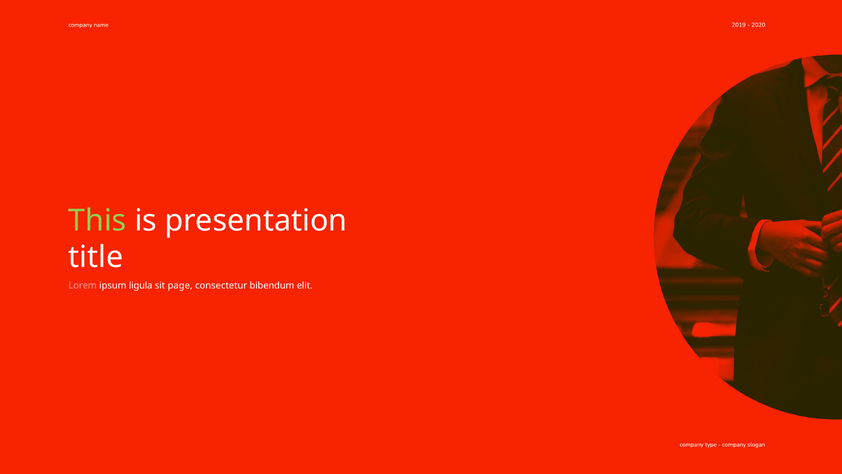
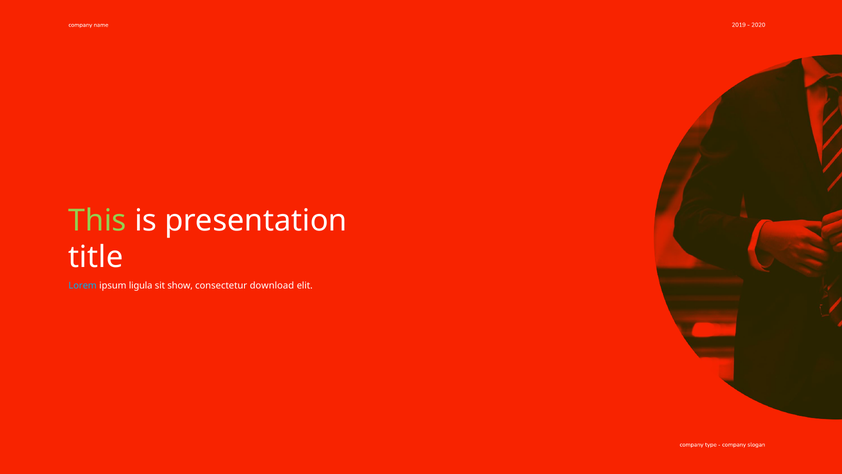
Lorem colour: pink -> light blue (83, 285)
page: page -> show (180, 285)
bibendum: bibendum -> download (272, 285)
